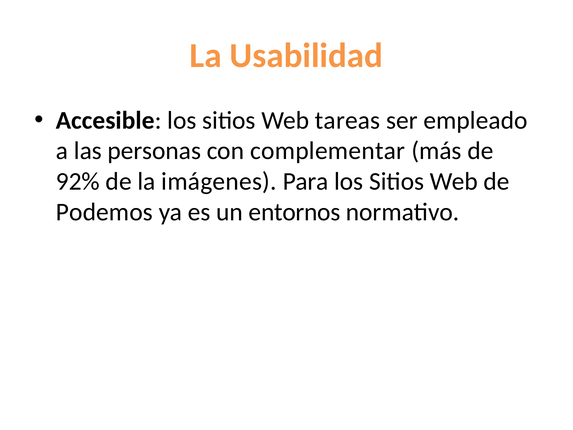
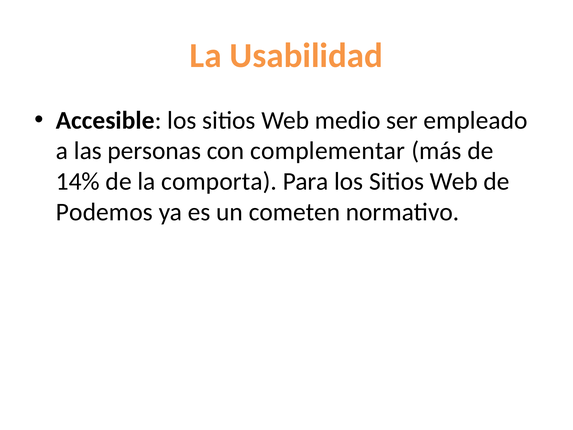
tareas: tareas -> medio (348, 120)
92%: 92% -> 14% (78, 181)
imágenes: imágenes -> comporta (219, 181)
entornos: entornos -> cometen (294, 212)
